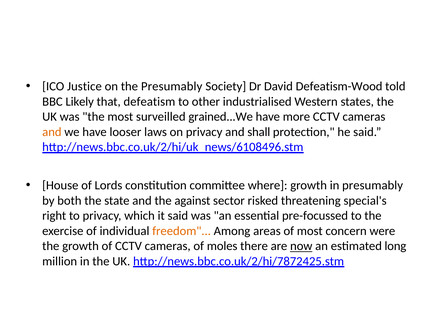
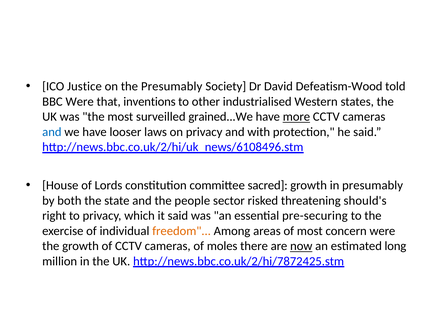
BBC Likely: Likely -> Were (80, 102)
defeatism: defeatism -> inventions (150, 102)
more underline: none -> present (296, 117)
and colour: orange -> blue (52, 132)
shall: shall -> with (259, 132)
where: where -> sacred (268, 185)
against: against -> people (192, 200)
special's: special's -> should's (365, 200)
pre-focussed: pre-focussed -> pre-securing (315, 216)
